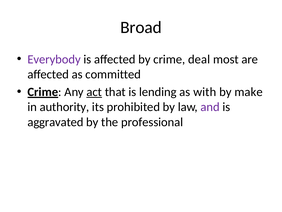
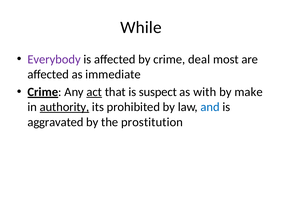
Broad: Broad -> While (141, 27)
committed: committed -> immediate (113, 74)
lending: lending -> suspect (158, 92)
authority underline: none -> present (64, 107)
and colour: purple -> blue (210, 107)
professional: professional -> prostitution (152, 122)
